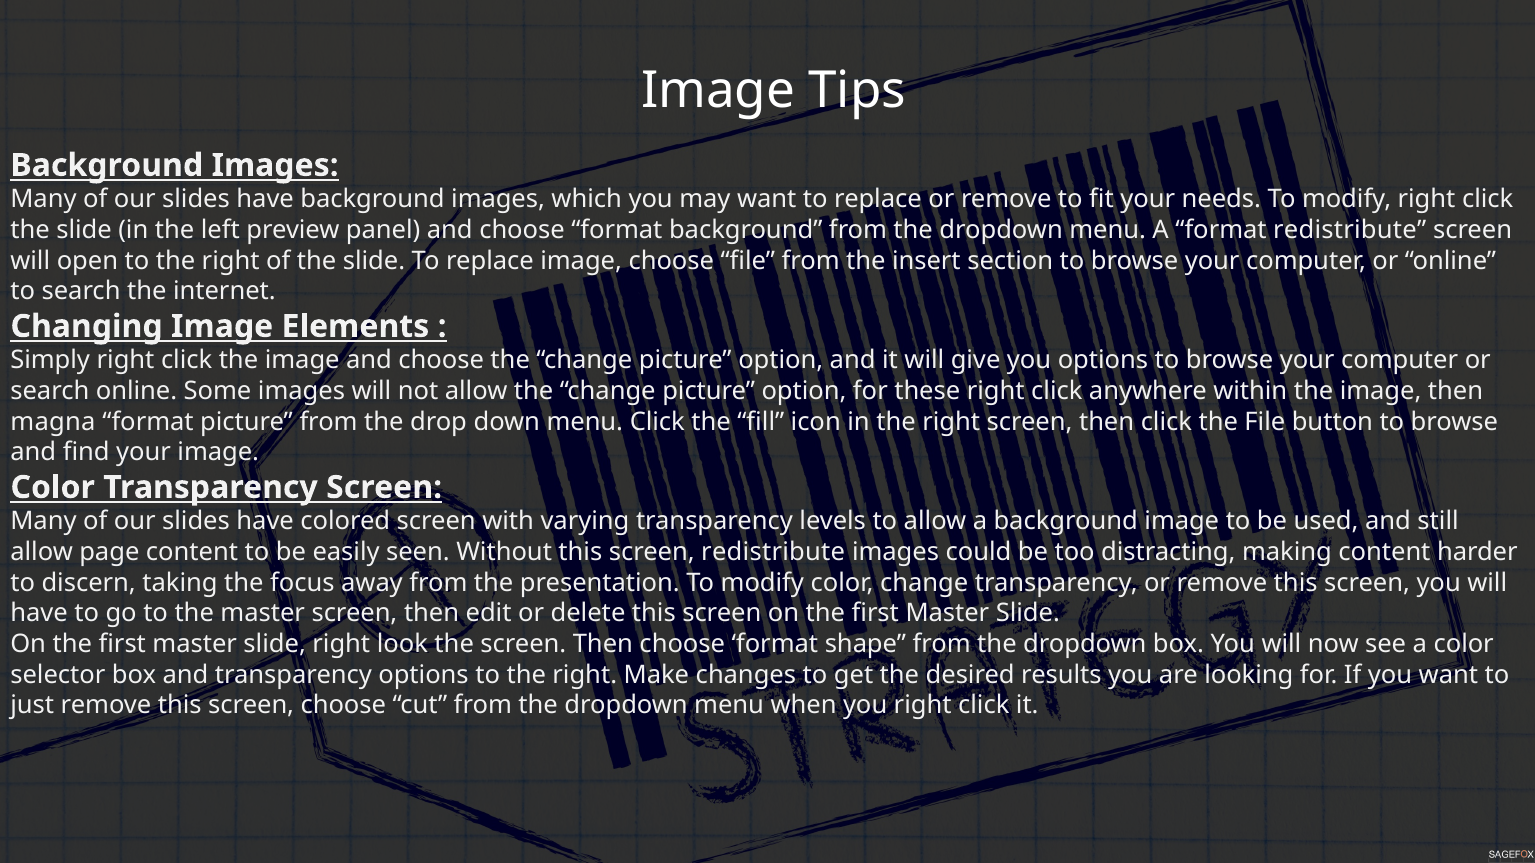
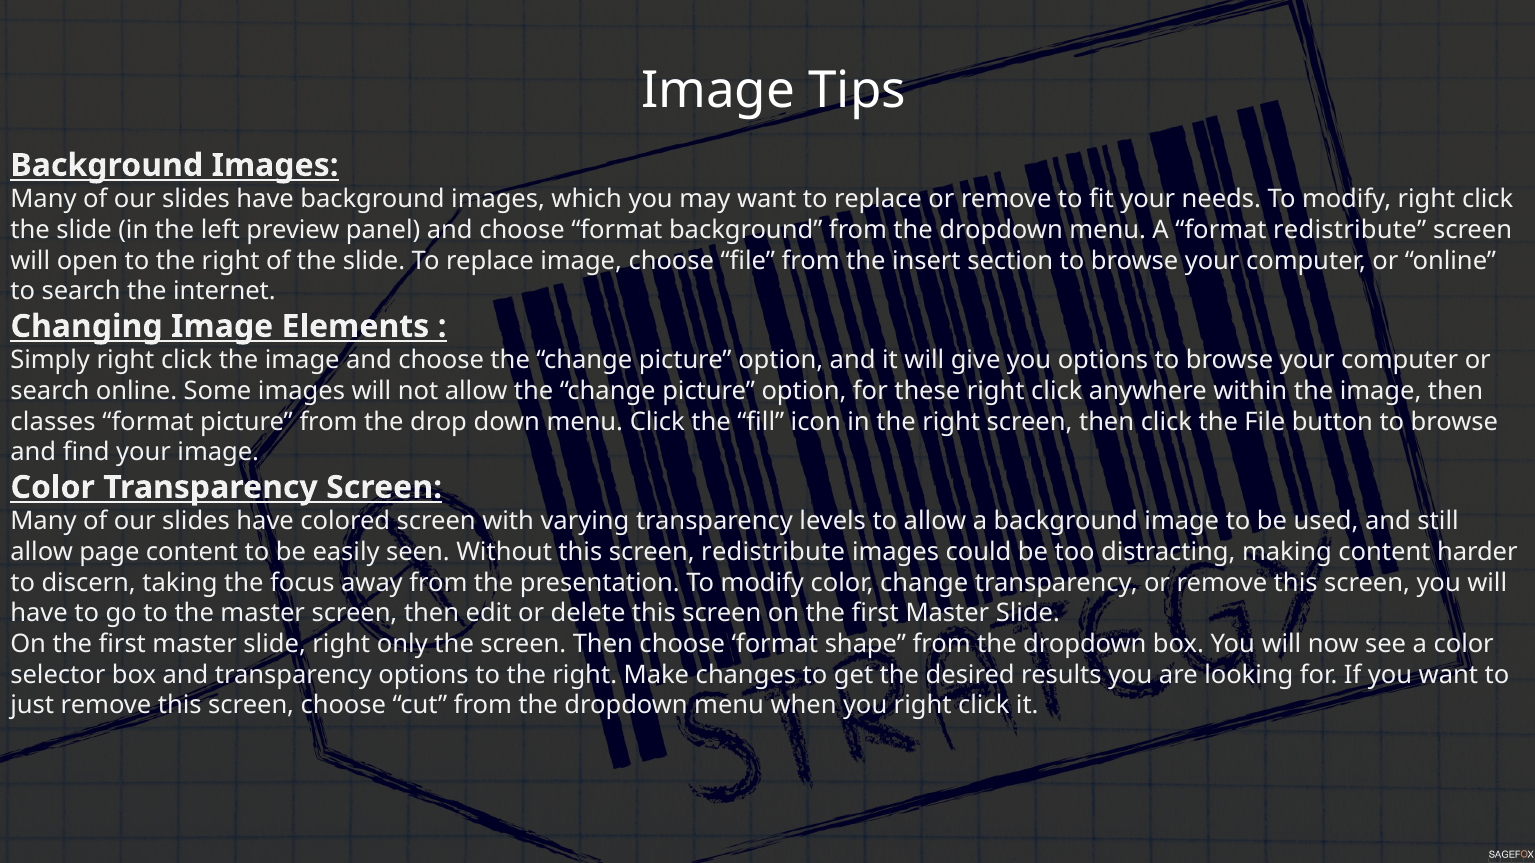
magna: magna -> classes (53, 422)
look: look -> only (402, 644)
